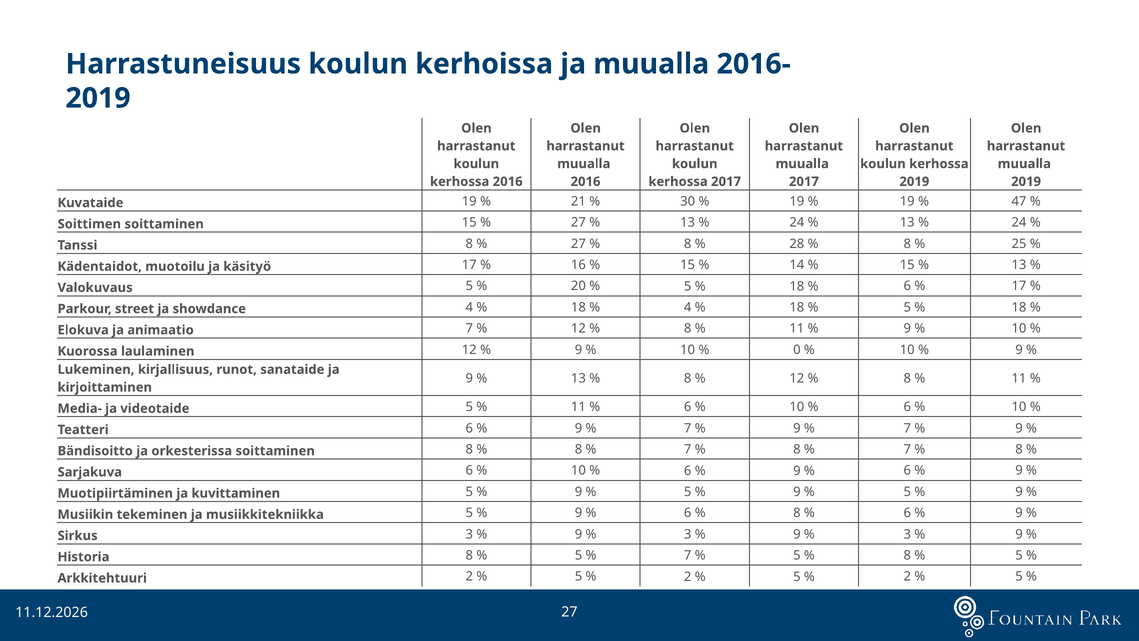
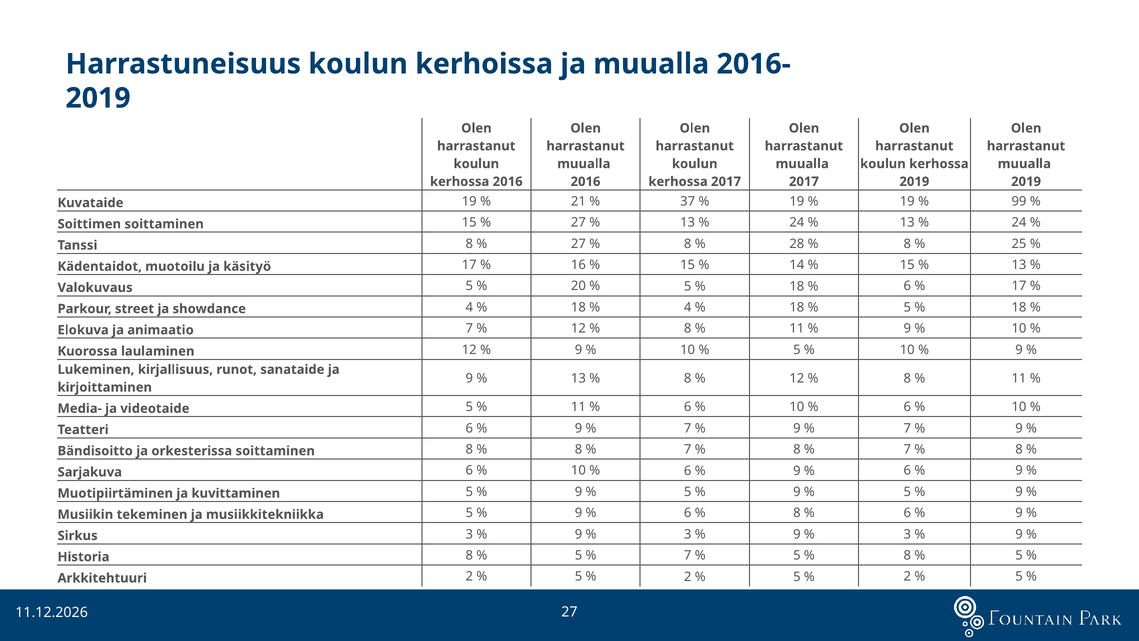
30: 30 -> 37 (688, 201)
47: 47 -> 99 (1019, 201)
0: 0 -> 5 (797, 350)
